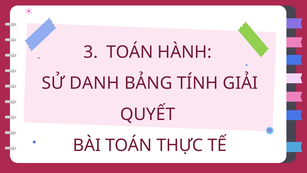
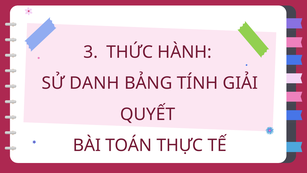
TOÁN: TOÁN -> THỨC (130, 52)
